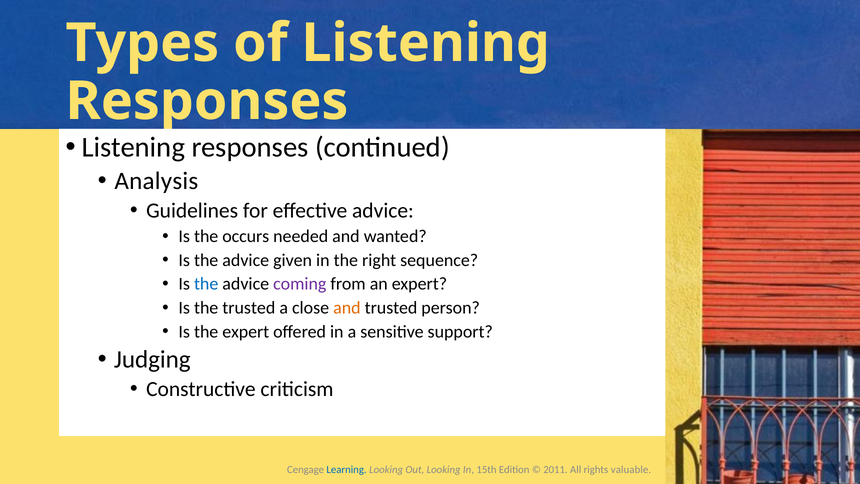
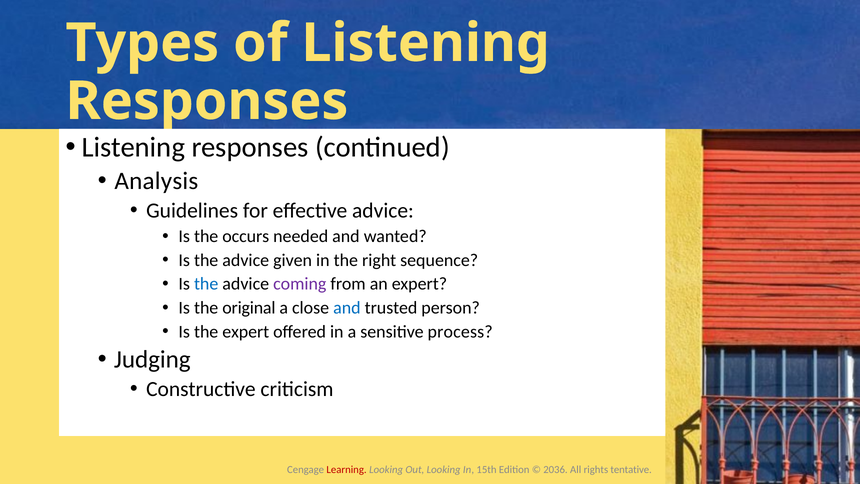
the trusted: trusted -> original (249, 308)
and colour: orange -> blue (347, 308)
support: support -> process (460, 332)
Learning colour: blue -> red (347, 470)
2011: 2011 -> 2036 (555, 470)
valuable: valuable -> tentative (631, 470)
